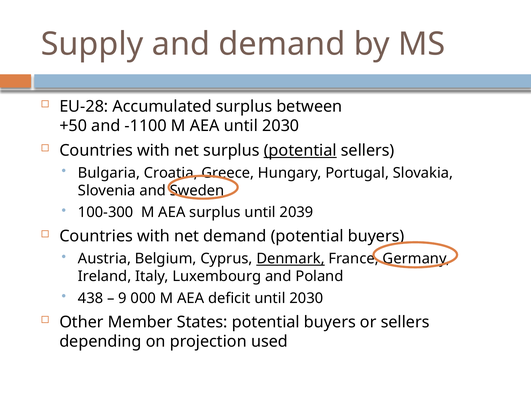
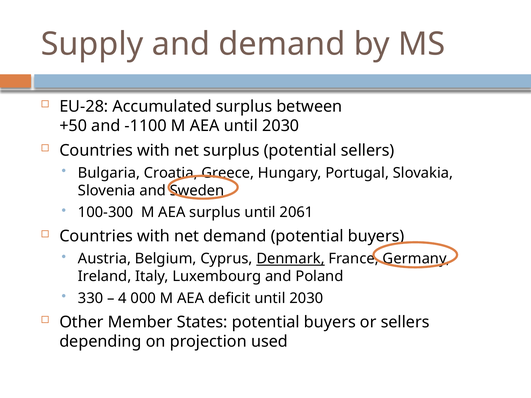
potential underline: present -> none (300, 150)
2039: 2039 -> 2061 (296, 213)
438: 438 -> 330 (91, 298)
9: 9 -> 4 (123, 298)
